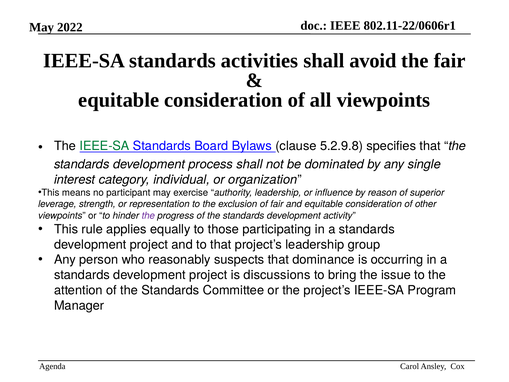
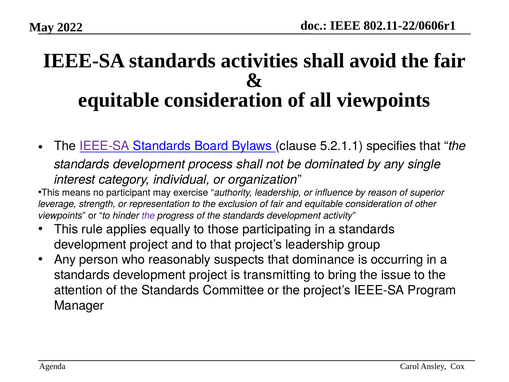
IEEE-SA colour: green -> purple (104, 146)
5.2.9.8: 5.2.9.8 -> 5.2.1.1 (342, 146)
discussions: discussions -> transmitting (277, 275)
